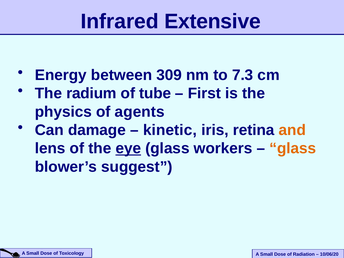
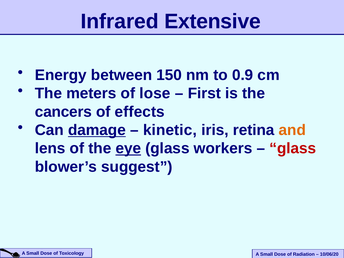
309: 309 -> 150 (169, 75)
7.3: 7.3 -> 0.9 (243, 75)
radium: radium -> meters (91, 93)
tube: tube -> lose (155, 93)
physics: physics -> cancers (63, 112)
agents: agents -> effects (140, 112)
damage underline: none -> present (97, 130)
glass colour: orange -> red (293, 148)
